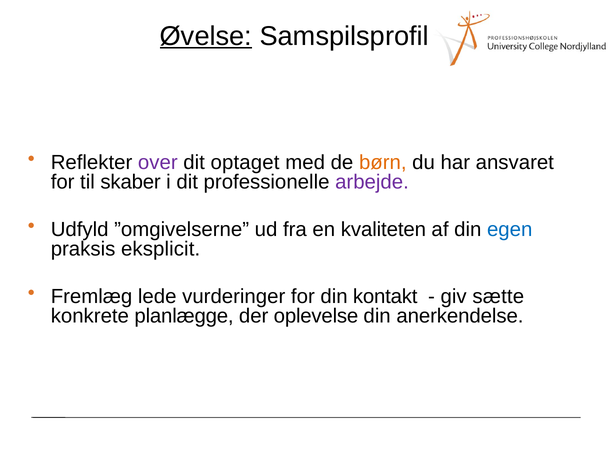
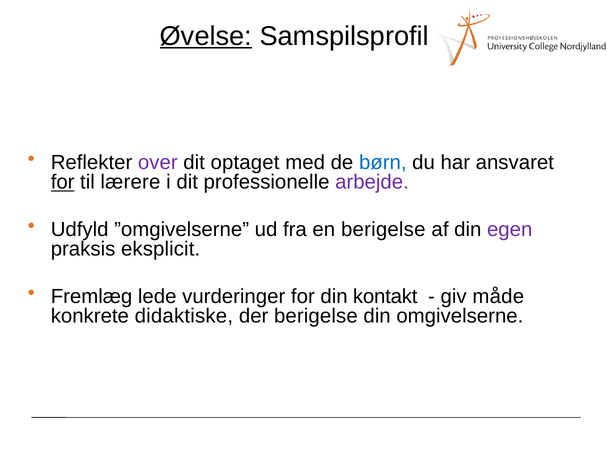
børn colour: orange -> blue (383, 163)
for underline: none -> present (63, 182)
skaber: skaber -> lærere (130, 182)
en kvaliteten: kvaliteten -> berigelse (383, 230)
egen colour: blue -> purple (510, 230)
sætte: sætte -> måde (498, 296)
planlægge: planlægge -> didaktiske (184, 316)
der oplevelse: oplevelse -> berigelse (316, 316)
anerkendelse: anerkendelse -> omgivelserne (460, 316)
